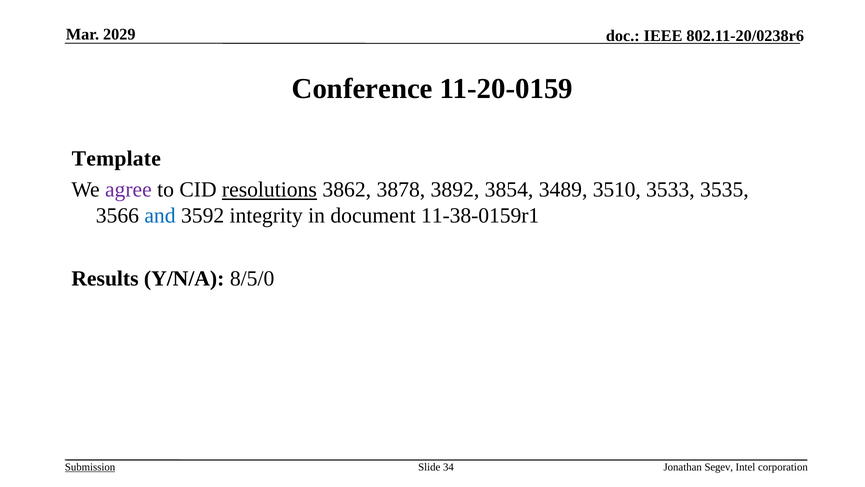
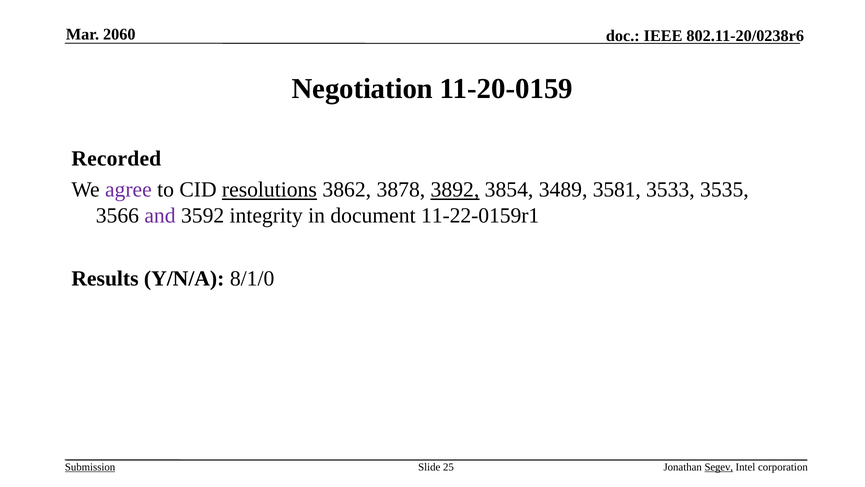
2029: 2029 -> 2060 (119, 34)
Conference: Conference -> Negotiation (362, 88)
Template: Template -> Recorded (116, 158)
3892 underline: none -> present (455, 190)
3510: 3510 -> 3581 (617, 190)
and colour: blue -> purple (160, 216)
11-38-0159r1: 11-38-0159r1 -> 11-22-0159r1 (480, 216)
8/5/0: 8/5/0 -> 8/1/0 (252, 278)
34: 34 -> 25 (448, 467)
Segev underline: none -> present (719, 467)
